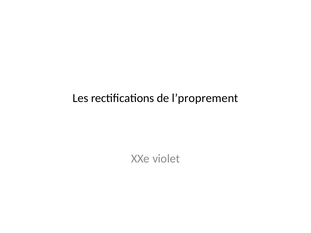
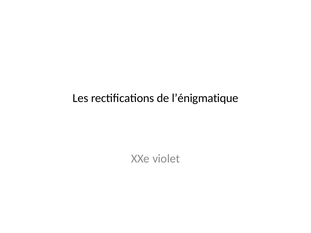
l’proprement: l’proprement -> l’énigmatique (205, 98)
